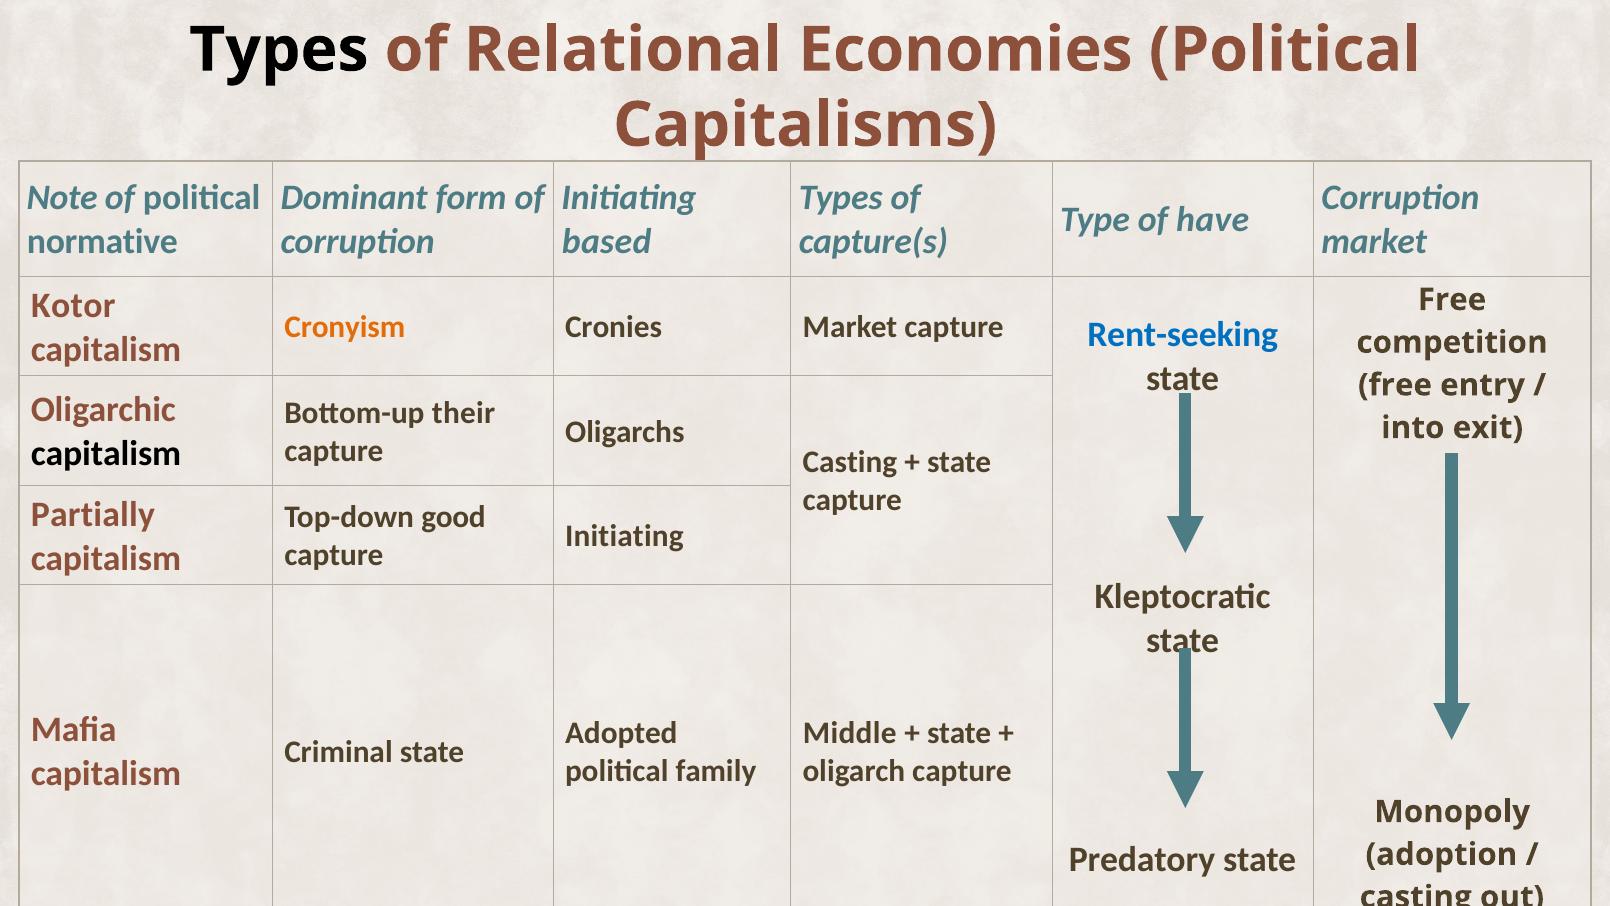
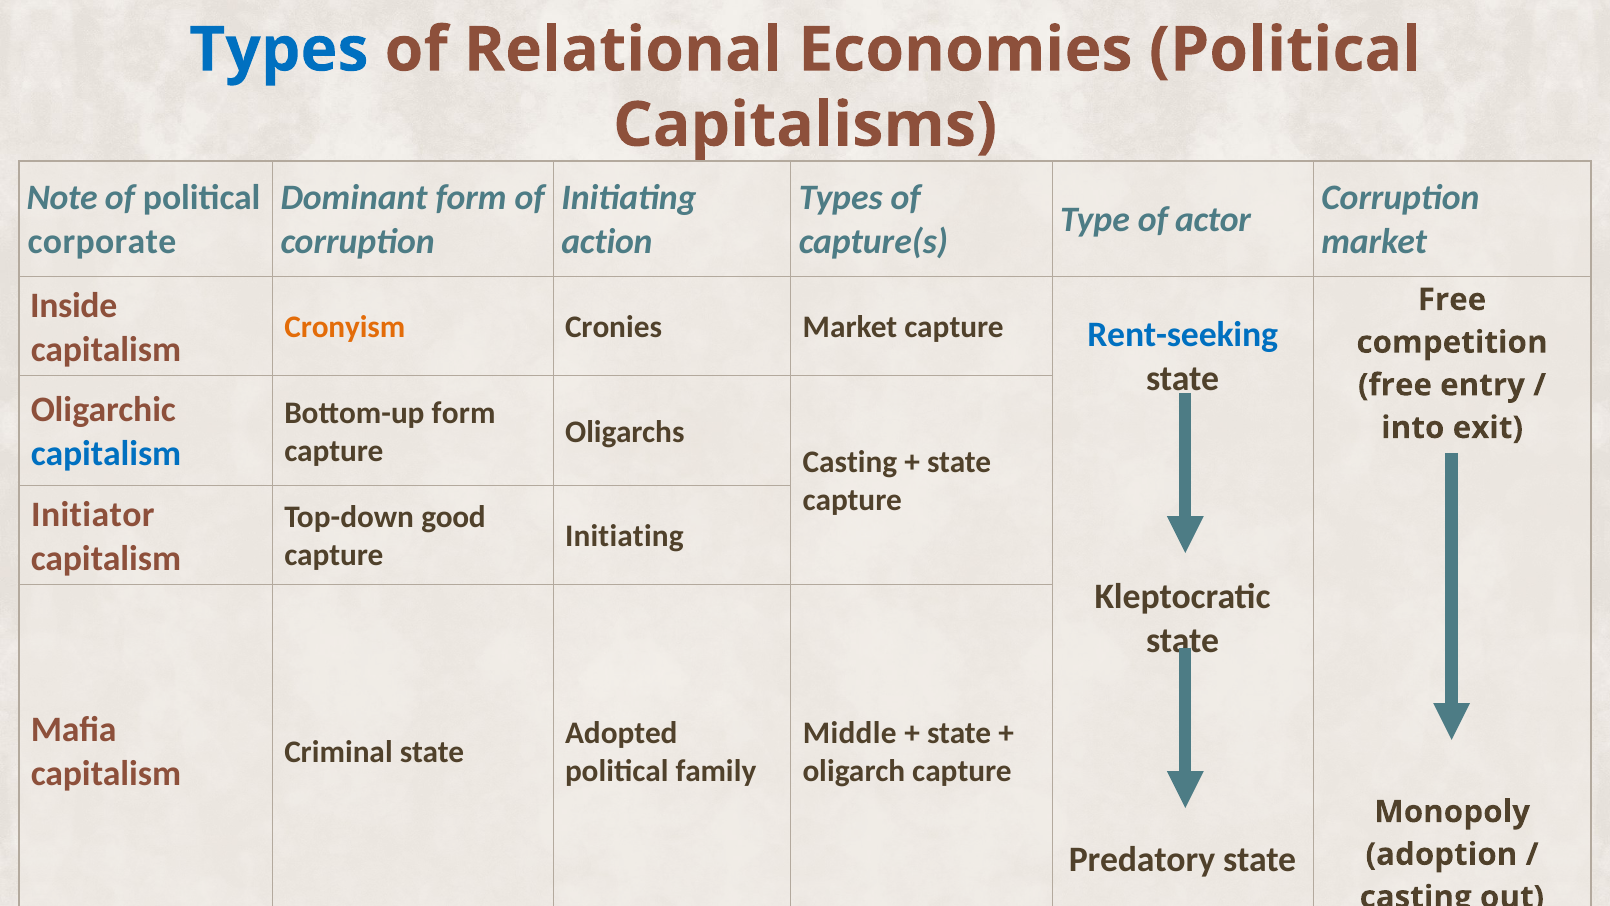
Types colour: black -> blue (279, 50)
have: have -> actor (1213, 219)
normative: normative -> corporate (102, 241)
based: based -> action (607, 241)
Kotor: Kotor -> Inside (74, 305)
Bottom-up their: their -> form (464, 413)
capitalism colour: black -> blue (106, 454)
Partially: Partially -> Initiator (93, 514)
